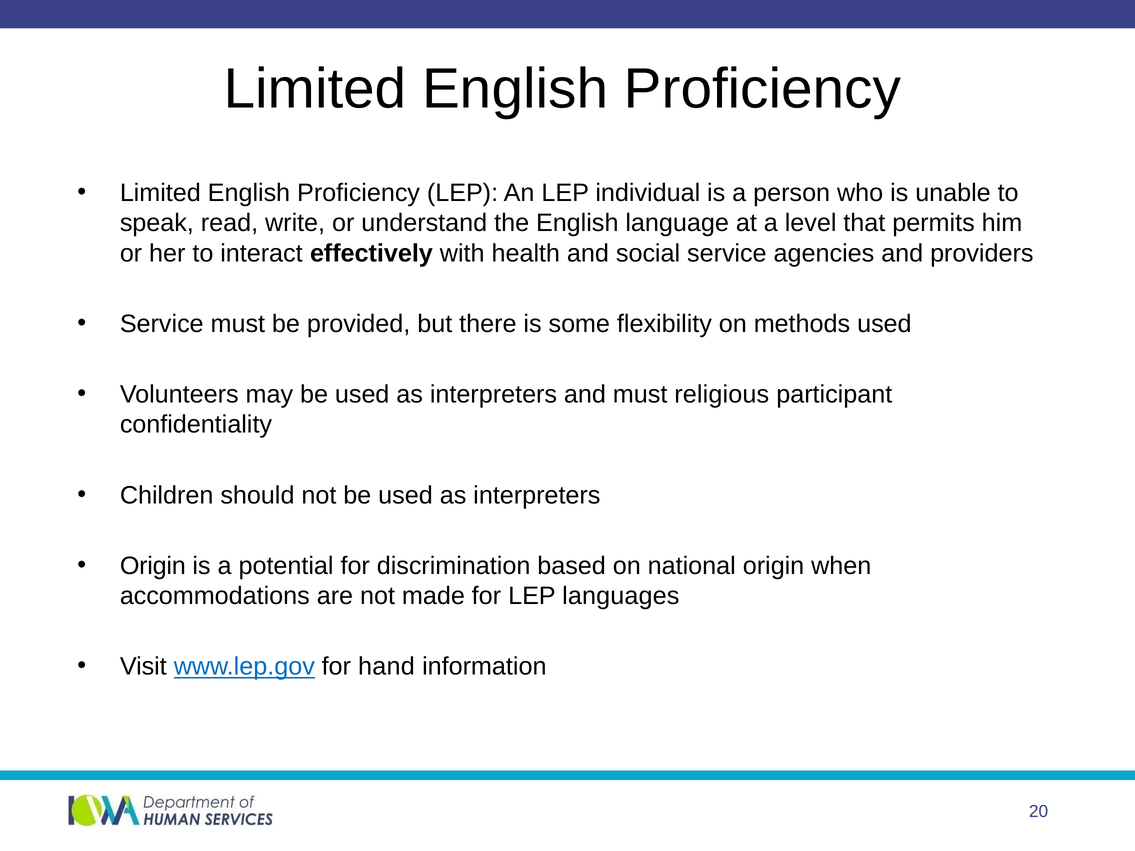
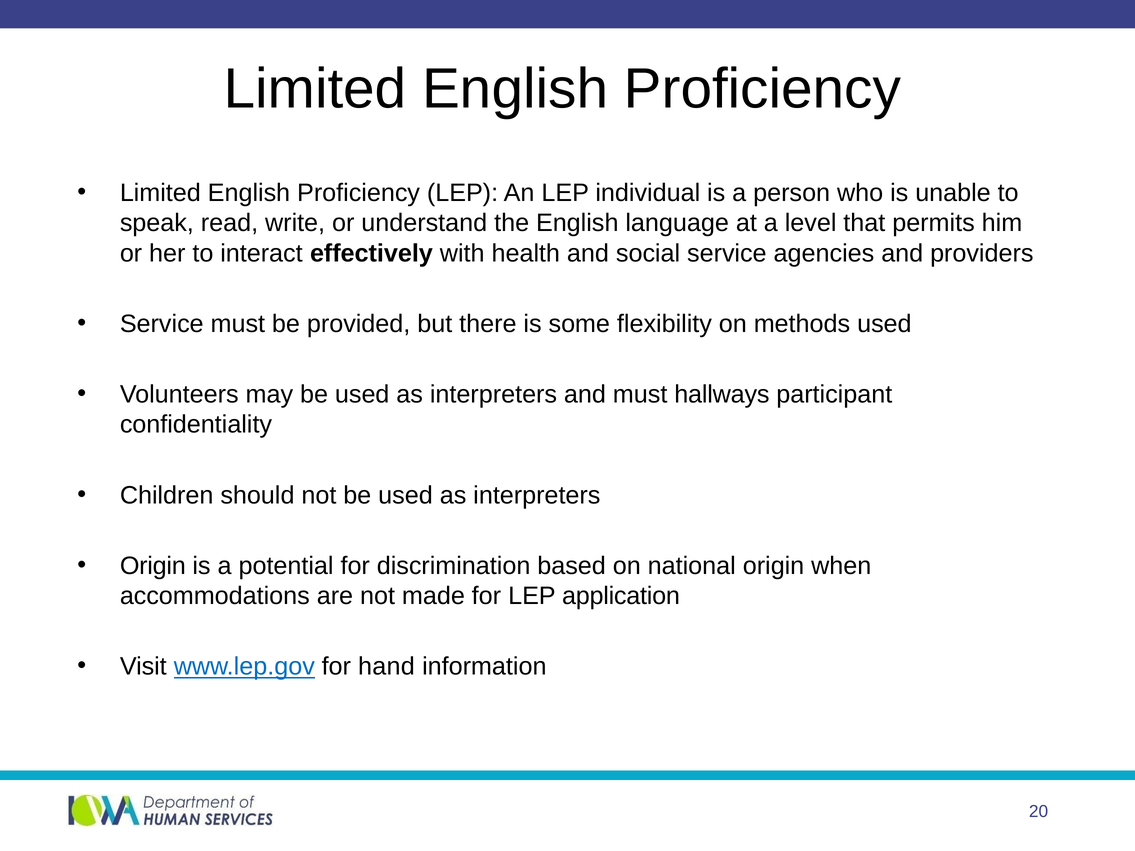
religious: religious -> hallways (722, 395)
languages: languages -> application (621, 596)
